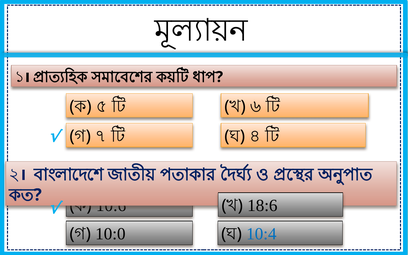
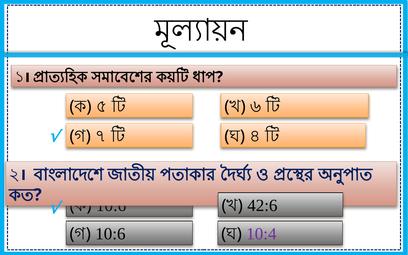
18:6: 18:6 -> 42:6 (262, 206)
10:0: 10:0 -> 10:6 (110, 234)
10:4 colour: blue -> purple (261, 234)
